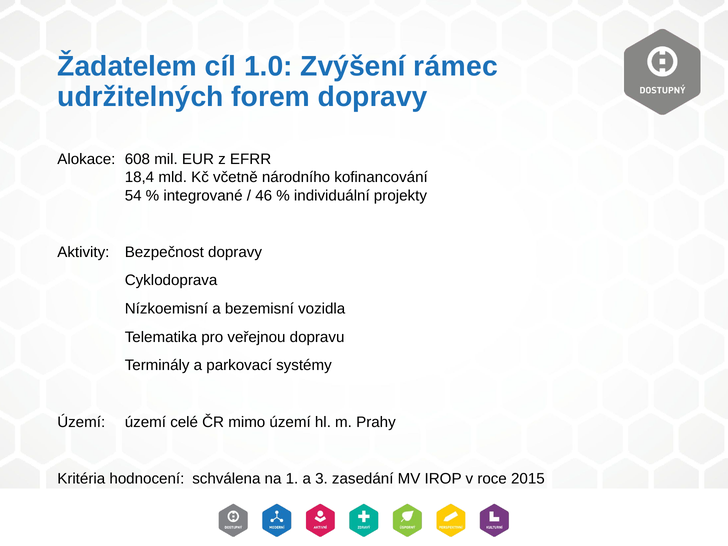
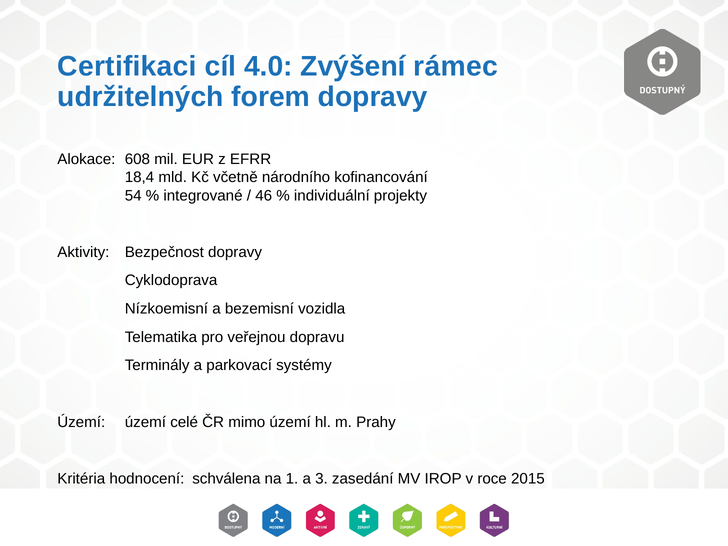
Žadatelem: Žadatelem -> Certifikaci (127, 66)
1.0: 1.0 -> 4.0 (268, 66)
